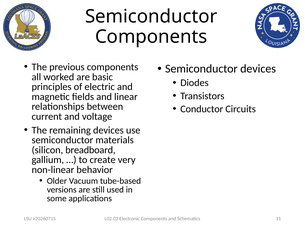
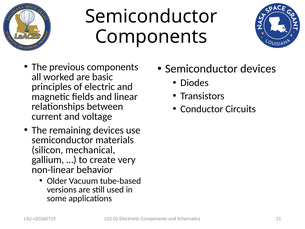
breadboard: breadboard -> mechanical (90, 150)
